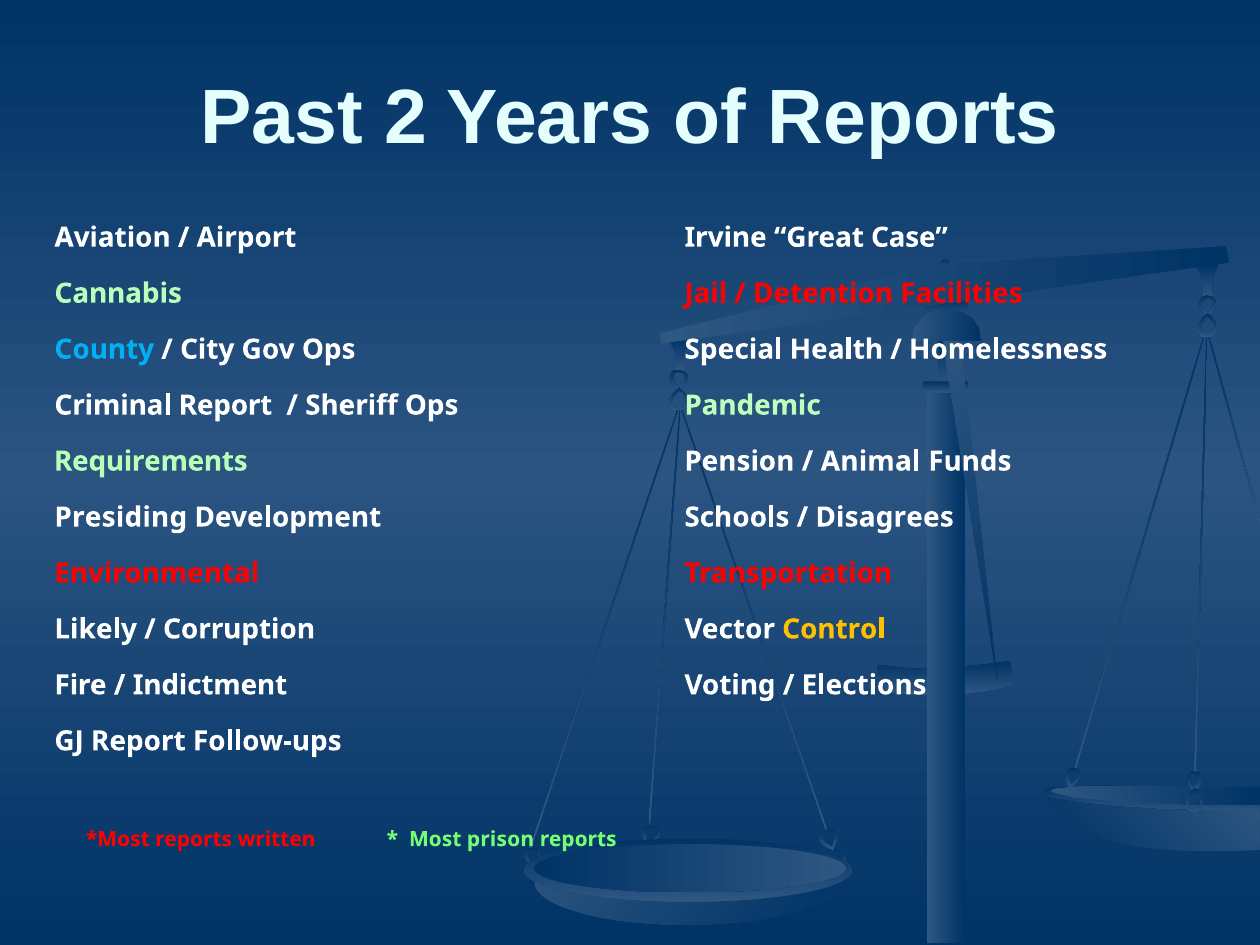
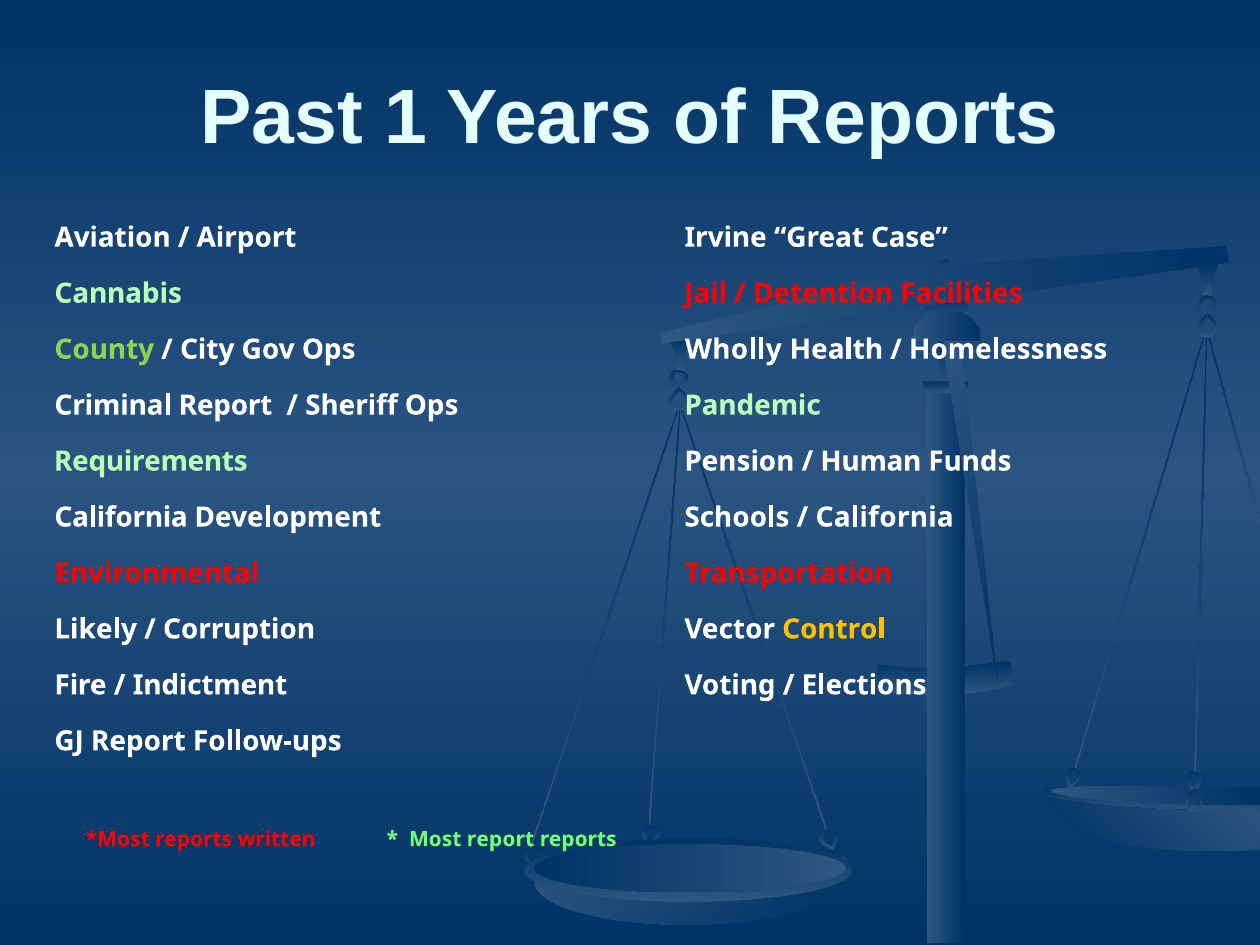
2: 2 -> 1 (406, 118)
County colour: light blue -> light green (104, 349)
Special: Special -> Wholly (733, 349)
Animal: Animal -> Human (871, 461)
Presiding: Presiding -> California (121, 517)
Disagrees: Disagrees -> California (885, 517)
Most prison: prison -> report (501, 839)
